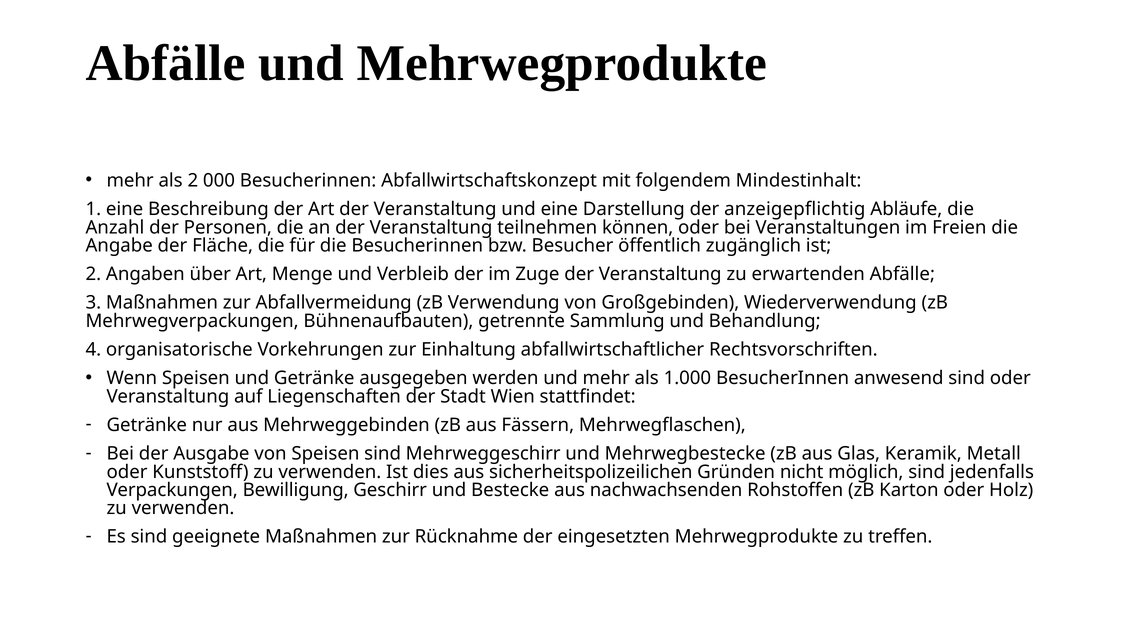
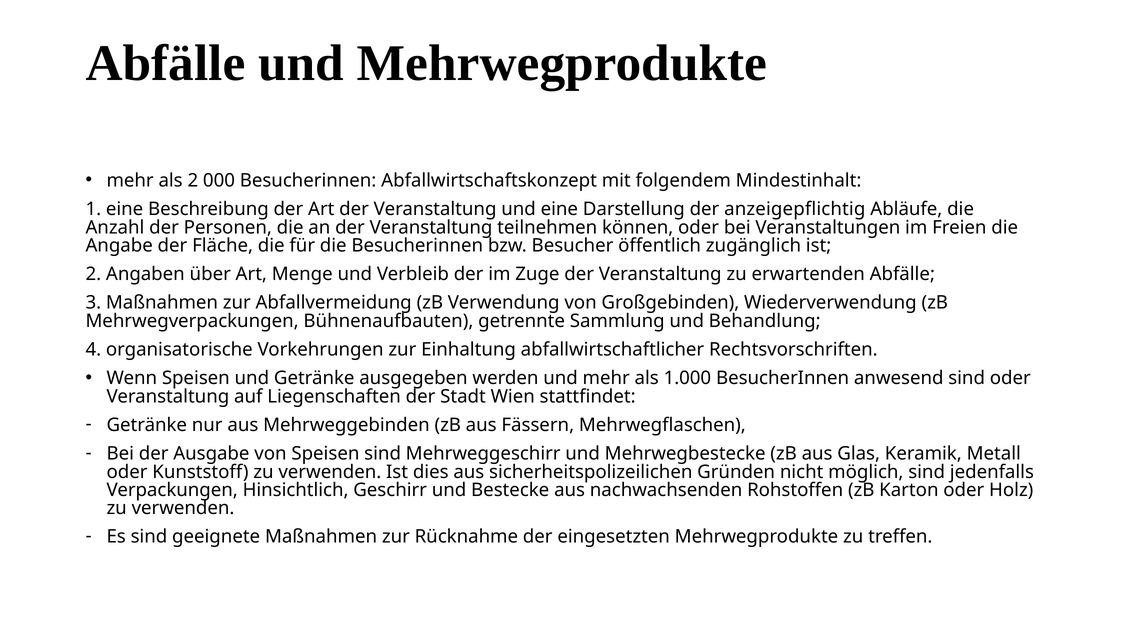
Bewilligung: Bewilligung -> Hinsichtlich (296, 490)
